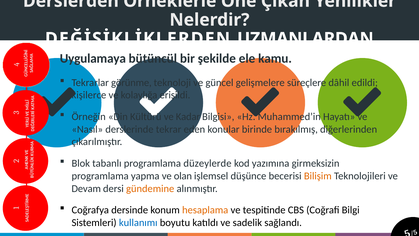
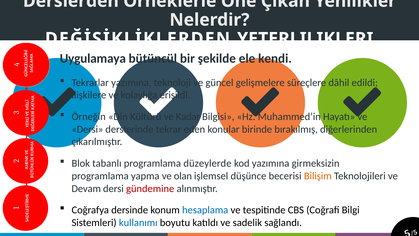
UZMANLARDAN: UZMANLARDAN -> YETERLILIKLERI (305, 39)
kamu: kamu -> kendi (275, 59)
Tekrarlar görünme: görünme -> yazımına (131, 82)
kişilerce: kişilerce -> ilişkilere (89, 95)
Nasıl: Nasıl -> Dersi (87, 129)
gündemine colour: orange -> red (150, 188)
hesaplama colour: orange -> blue (205, 210)
